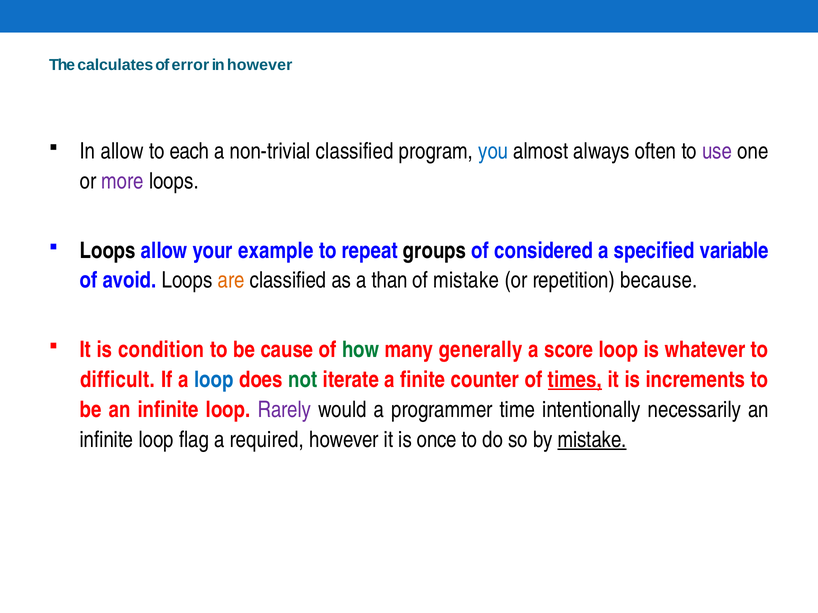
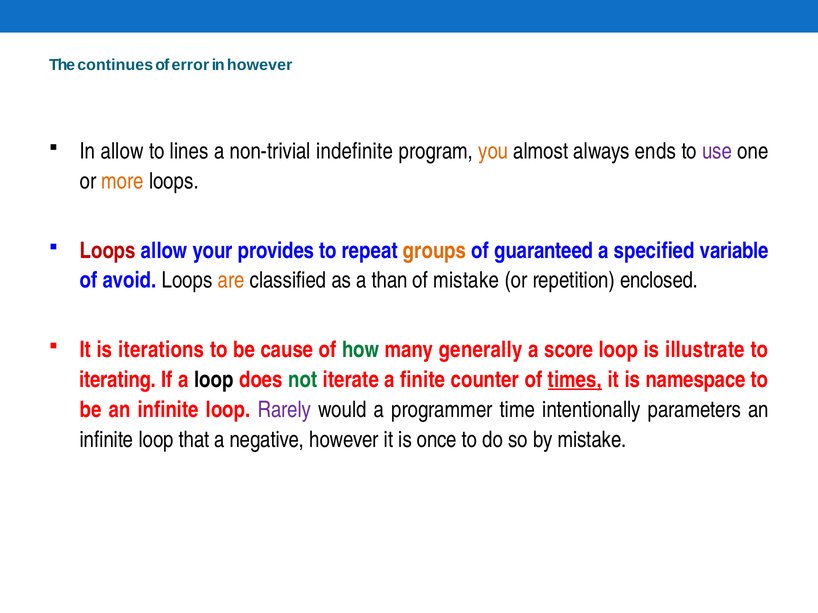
calculates: calculates -> continues (115, 65)
each: each -> lines (189, 152)
non-trivial classified: classified -> indefinite (355, 152)
you colour: blue -> orange (493, 152)
often: often -> ends (655, 152)
more colour: purple -> orange (123, 182)
Loops colour: black -> red (108, 251)
example: example -> provides (276, 251)
groups colour: black -> orange (435, 251)
considered: considered -> guaranteed (544, 251)
because: because -> enclosed (659, 281)
condition: condition -> iterations (161, 350)
whatever: whatever -> illustrate (705, 350)
difficult: difficult -> iterating (118, 380)
loop colour: blue -> black (214, 380)
increments: increments -> namespace (696, 380)
necessarily: necessarily -> parameters (694, 410)
flag: flag -> that (194, 440)
required: required -> negative (267, 440)
mistake underline: present -> none (592, 440)
